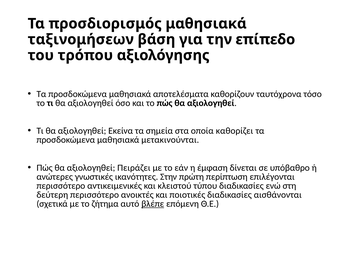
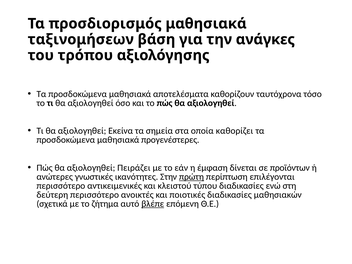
επίπεδο: επίπεδο -> ανάγκες (265, 39)
μετακινούνται: μετακινούνται -> προγενέστερες (170, 140)
υπόβαθρο: υπόβαθρο -> προϊόντων (290, 168)
πρώτη underline: none -> present (191, 177)
αισθάνονται: αισθάνονται -> μαθησιακών (278, 195)
